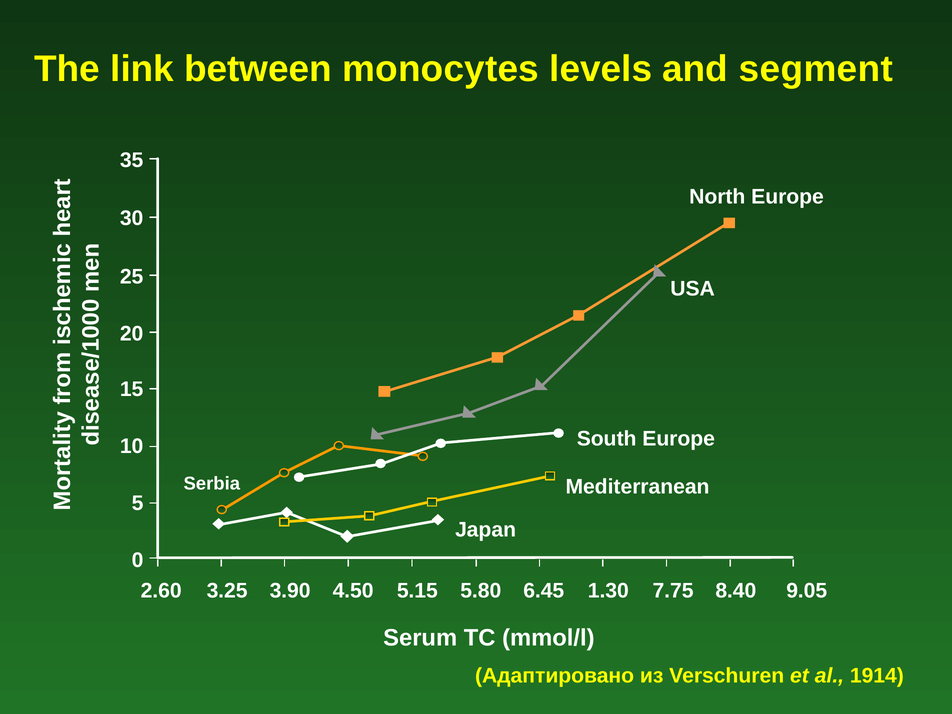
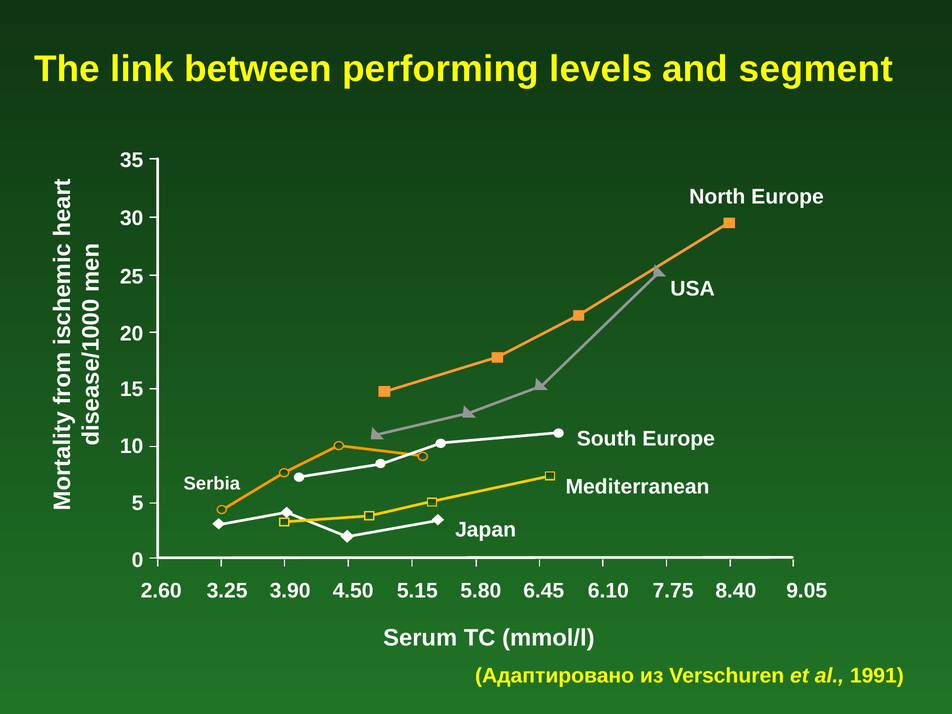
monocytes: monocytes -> performing (441, 69)
1.30: 1.30 -> 6.10 (608, 591)
1914: 1914 -> 1991 (877, 676)
